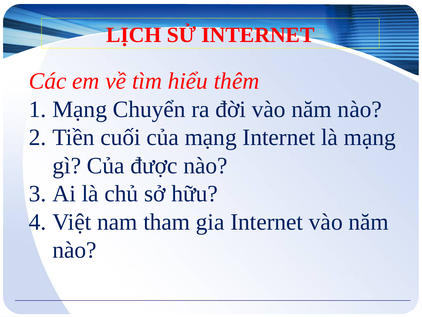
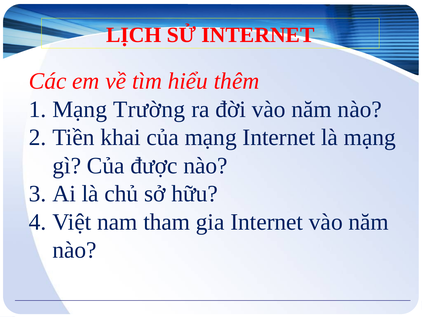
Chuyển: Chuyển -> Trường (149, 109)
cuối: cuối -> khai (120, 137)
